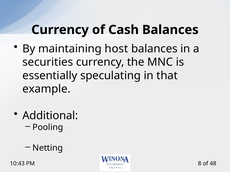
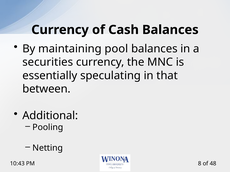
host: host -> pool (116, 49)
example: example -> between (46, 89)
